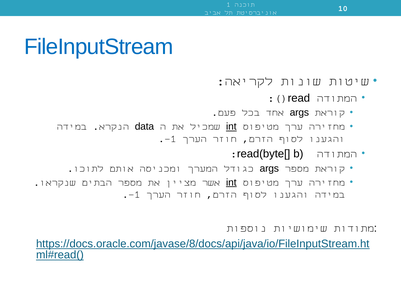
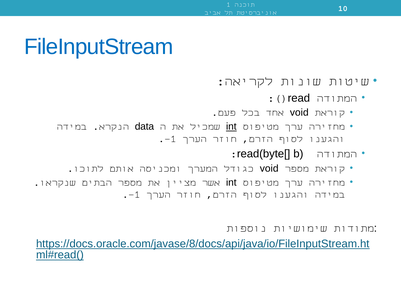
args: args -> void (299, 113)
args: args -> void (269, 168)
int underline: present -> none (231, 182)
